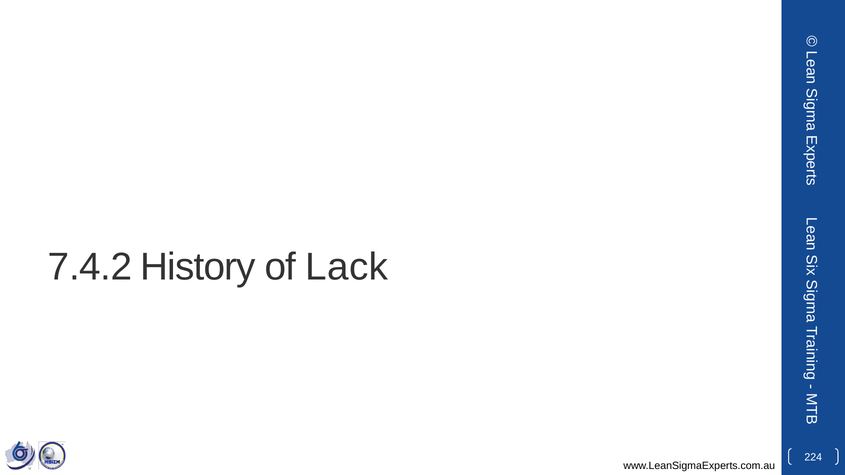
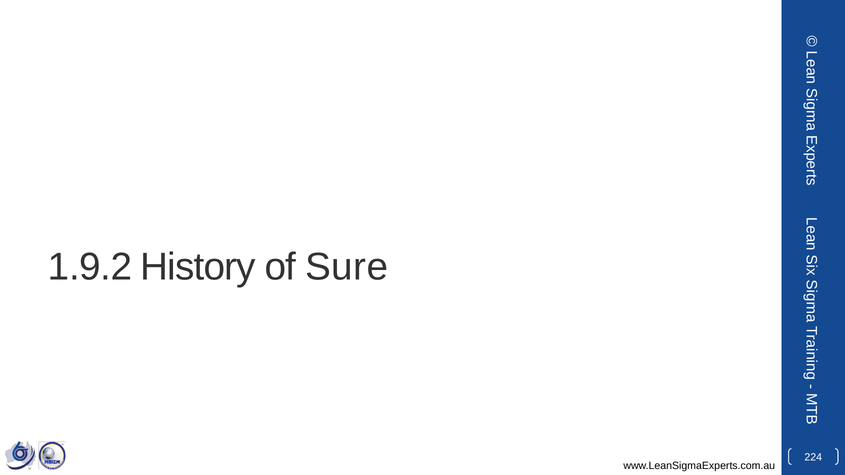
7.4.2: 7.4.2 -> 1.9.2 (90, 267)
Lack: Lack -> Sure (347, 267)
